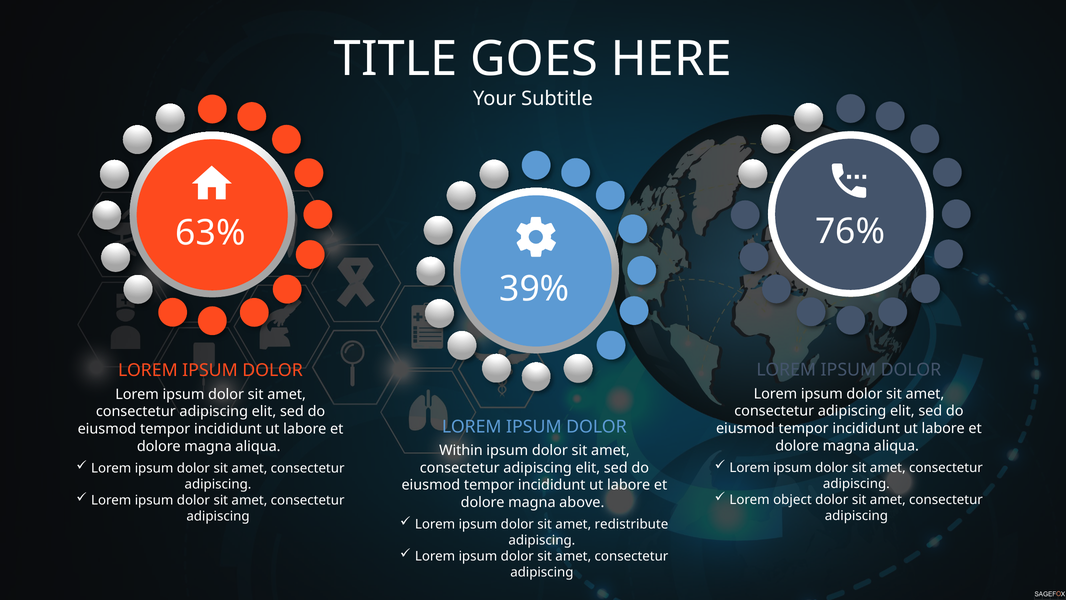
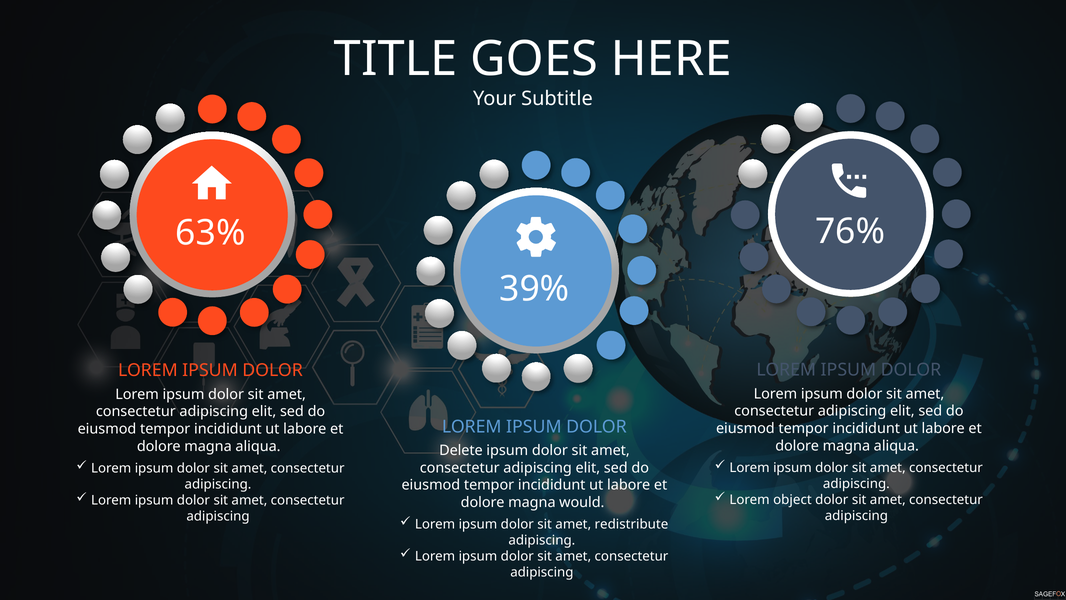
Within: Within -> Delete (461, 450)
above: above -> would (582, 502)
